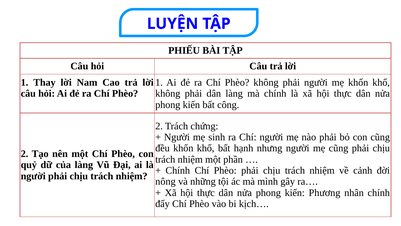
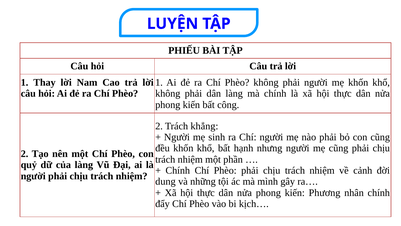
chứng: chứng -> khẳng (204, 126)
nông: nông -> dung (165, 181)
